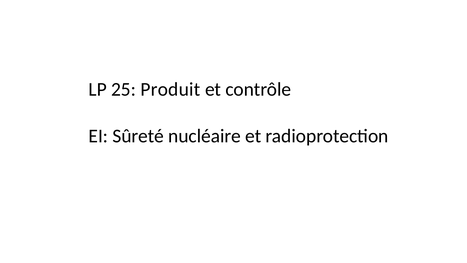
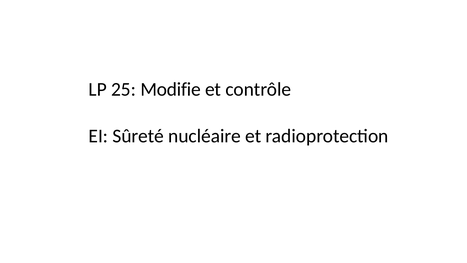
Produit: Produit -> Modifie (171, 89)
